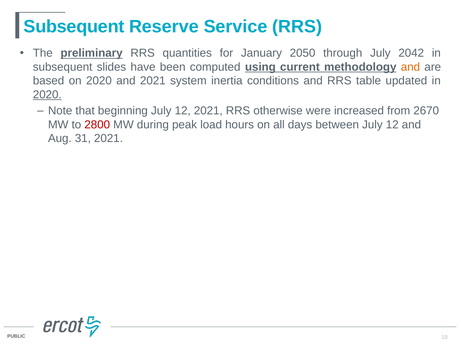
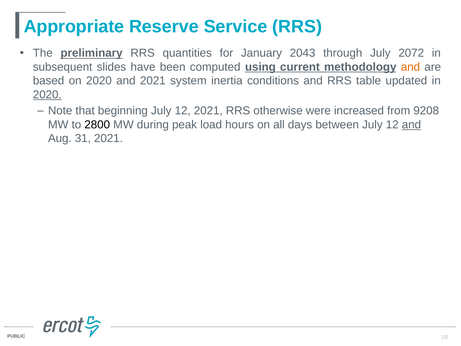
Subsequent: Subsequent -> Appropriate (74, 27)
2050: 2050 -> 2043 (303, 53)
2042: 2042 -> 2072 (411, 53)
2670: 2670 -> 9208 (426, 111)
2800 colour: red -> black (97, 125)
and underline: none -> present (411, 125)
